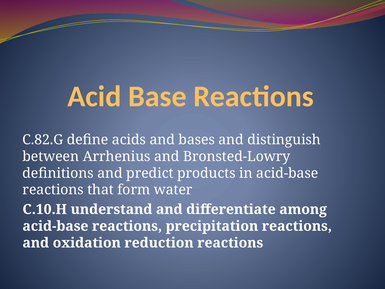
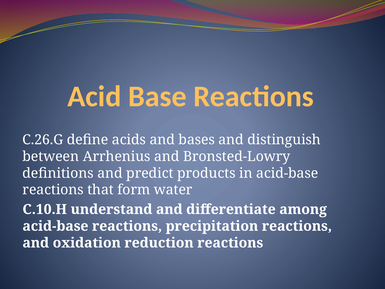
C.82.G: C.82.G -> C.26.G (43, 140)
